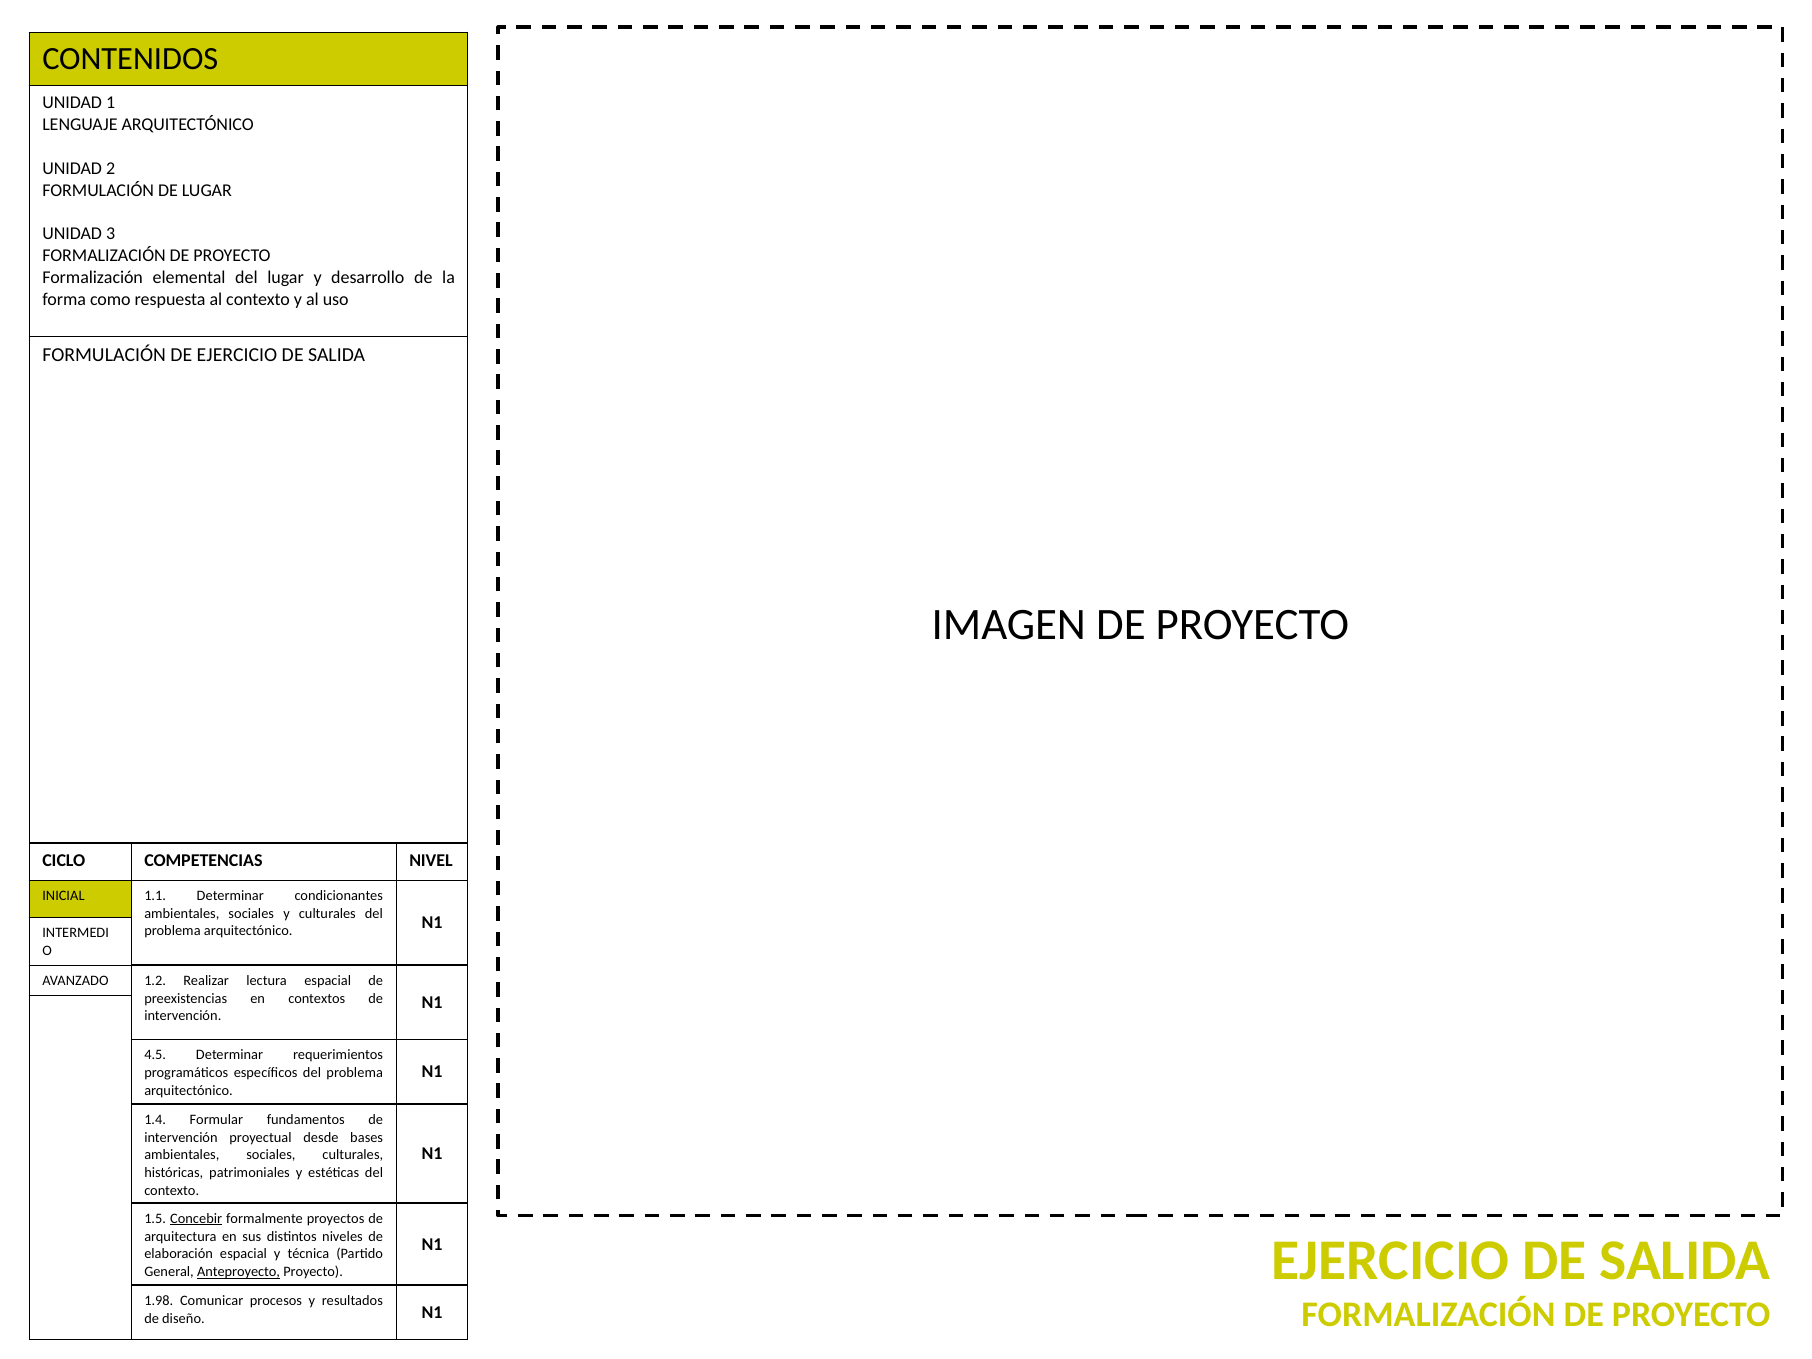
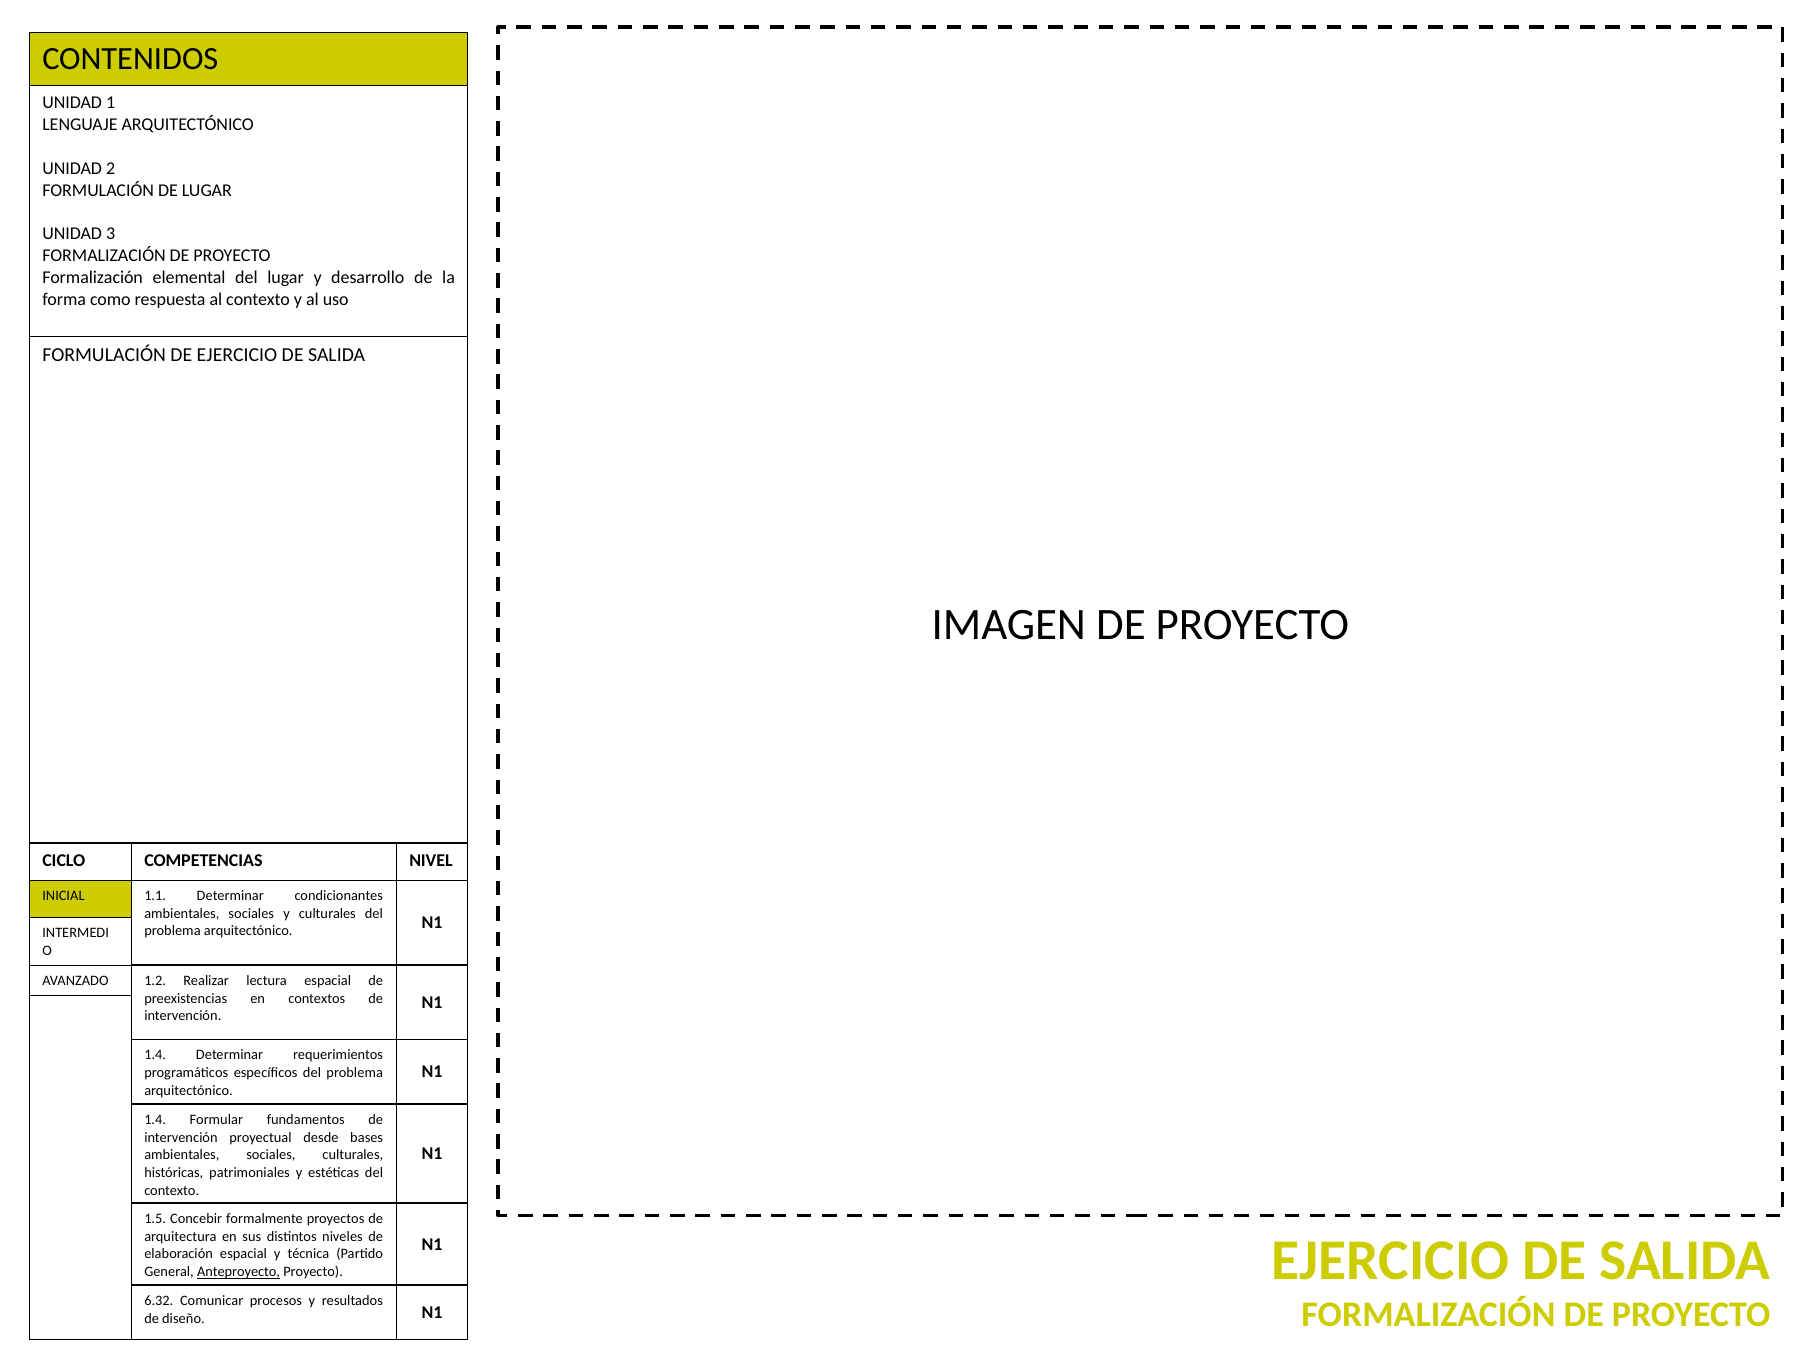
4.5: 4.5 -> 1.4 (155, 1055)
Concebir underline: present -> none (196, 1219)
1.98: 1.98 -> 6.32 (159, 1301)
